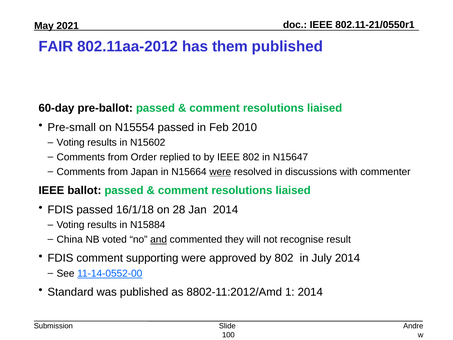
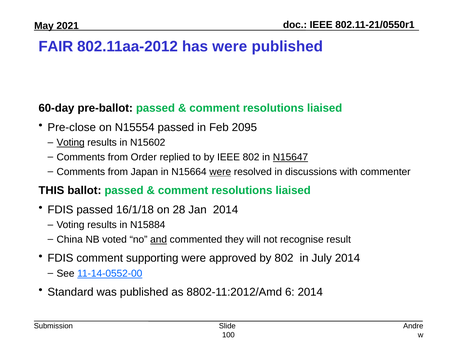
has them: them -> were (230, 46)
Pre-small: Pre-small -> Pre-close (72, 127)
2010: 2010 -> 2095 (244, 127)
Voting underline: none -> present (71, 143)
N15647 underline: none -> present (290, 157)
IEEE: IEEE -> THIS (51, 190)
1: 1 -> 6 (290, 292)
